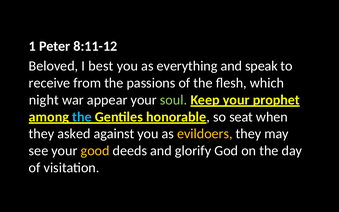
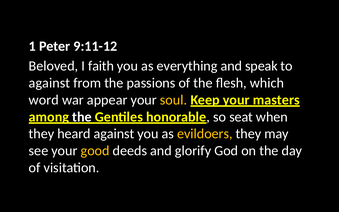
8:11-12: 8:11-12 -> 9:11-12 (95, 46)
best: best -> faith (101, 66)
receive: receive -> against (49, 83)
night: night -> word (44, 100)
soul colour: light green -> yellow (174, 100)
prophet: prophet -> masters (276, 100)
the colour: light blue -> white (82, 117)
asked: asked -> heard (74, 134)
